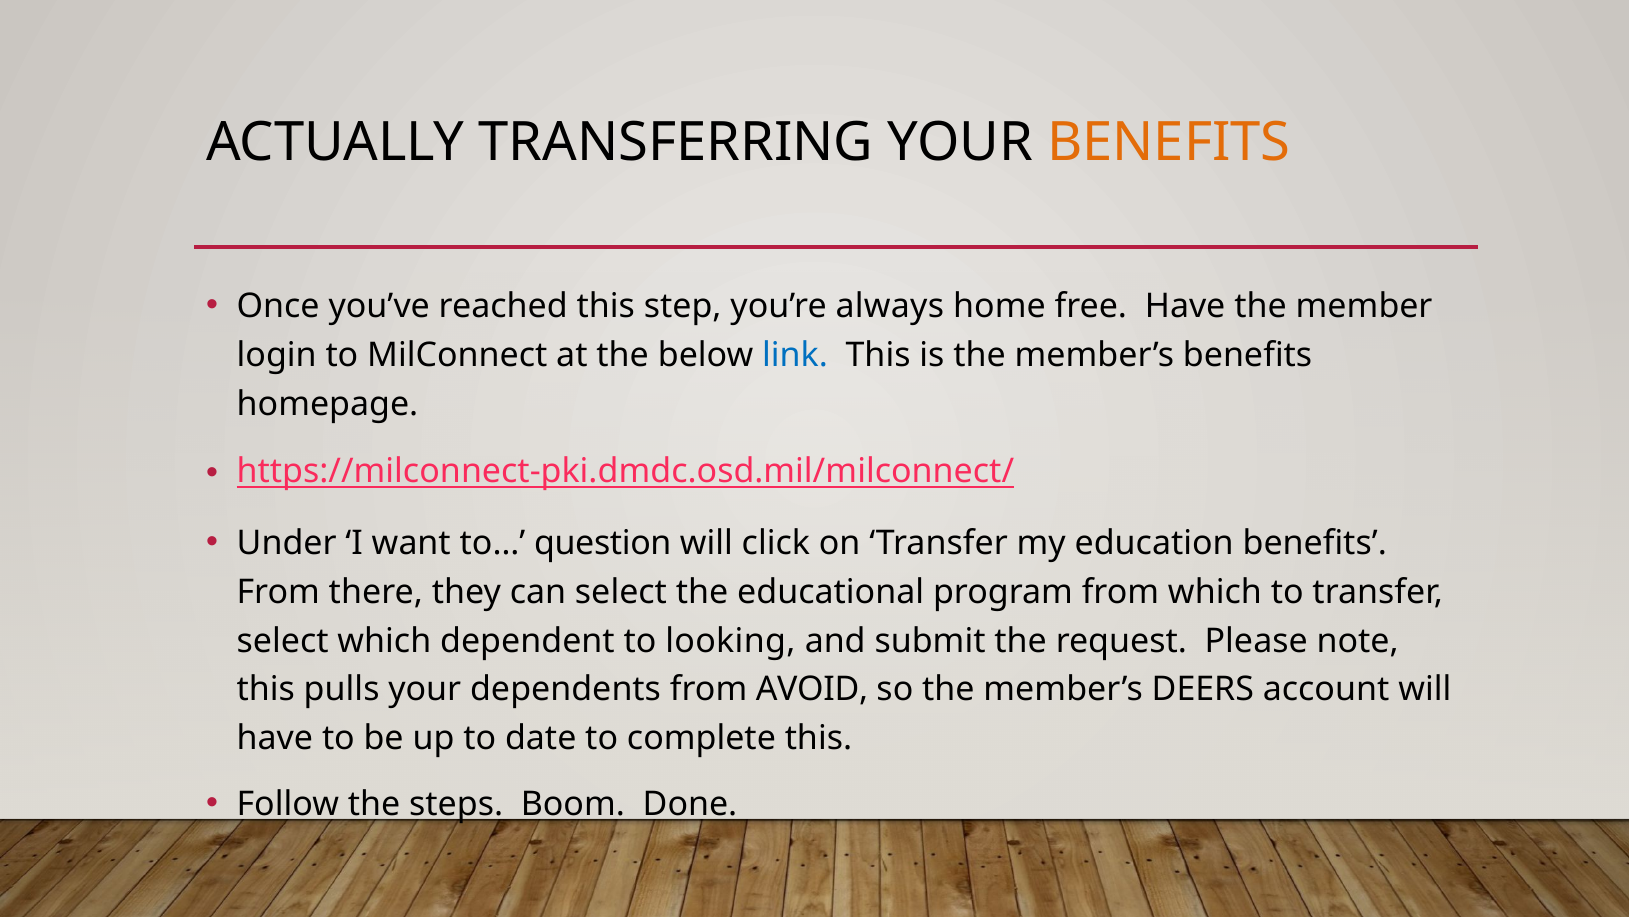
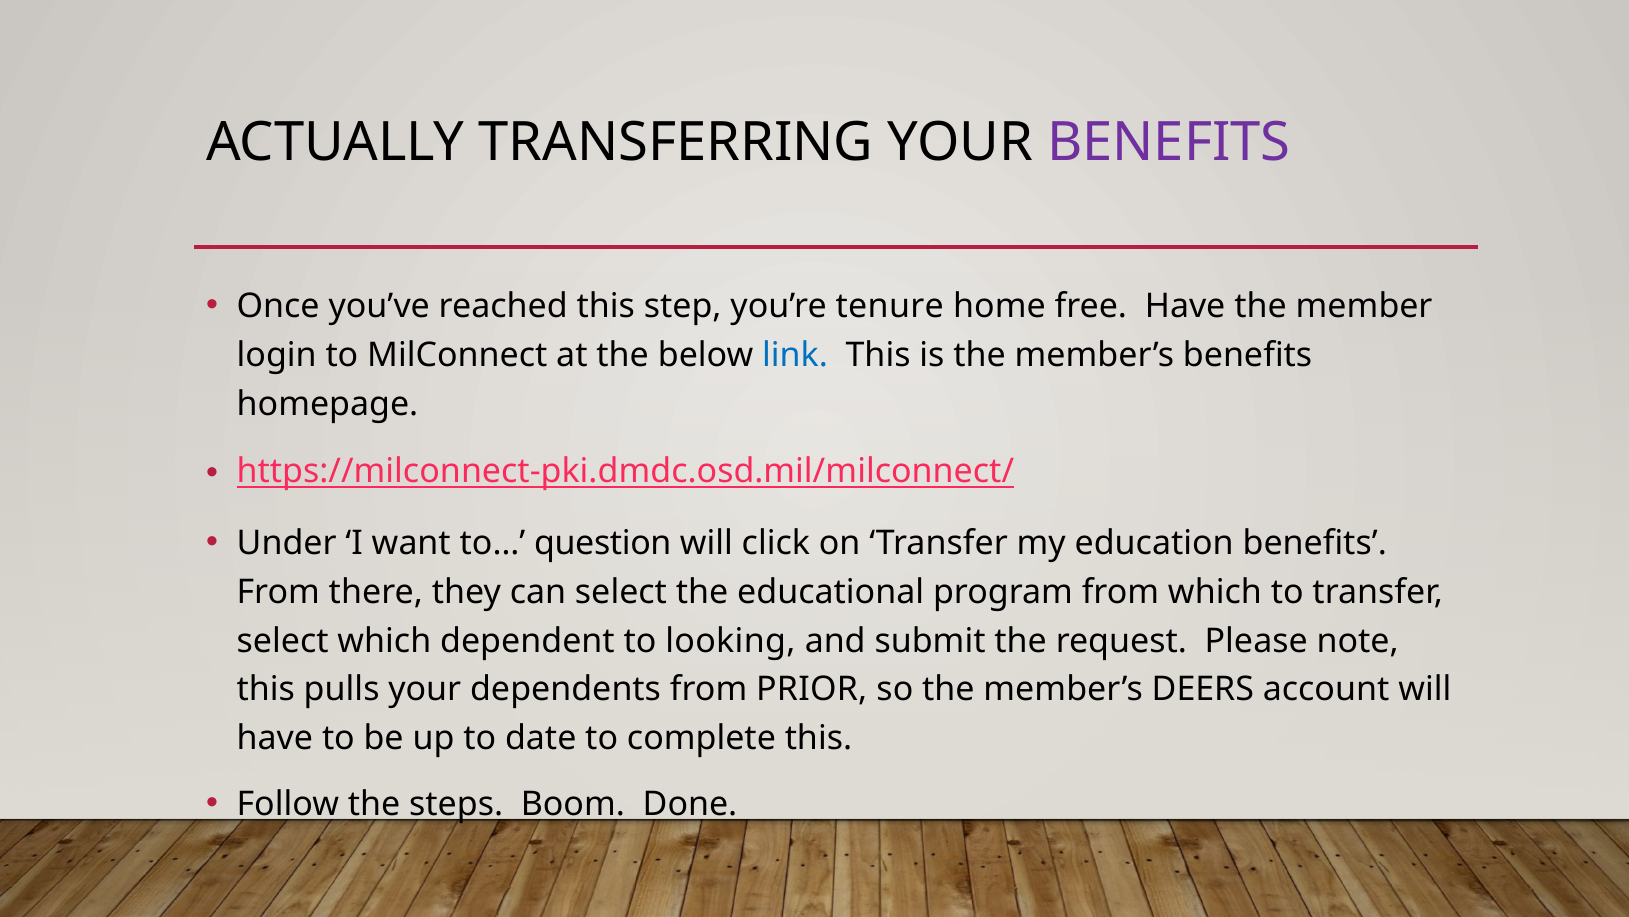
BENEFITS colour: orange -> purple (1169, 143)
always: always -> tenure (890, 306)
AVOID: AVOID -> PRIOR (812, 689)
